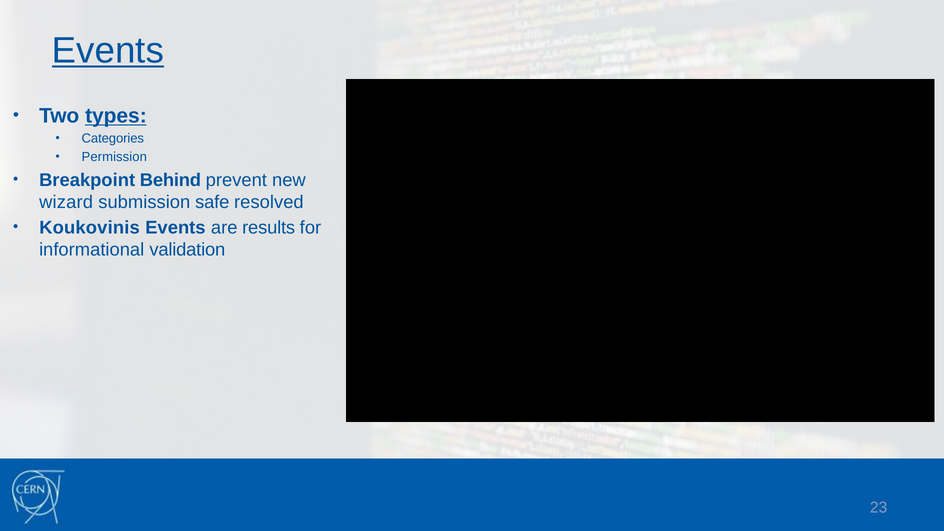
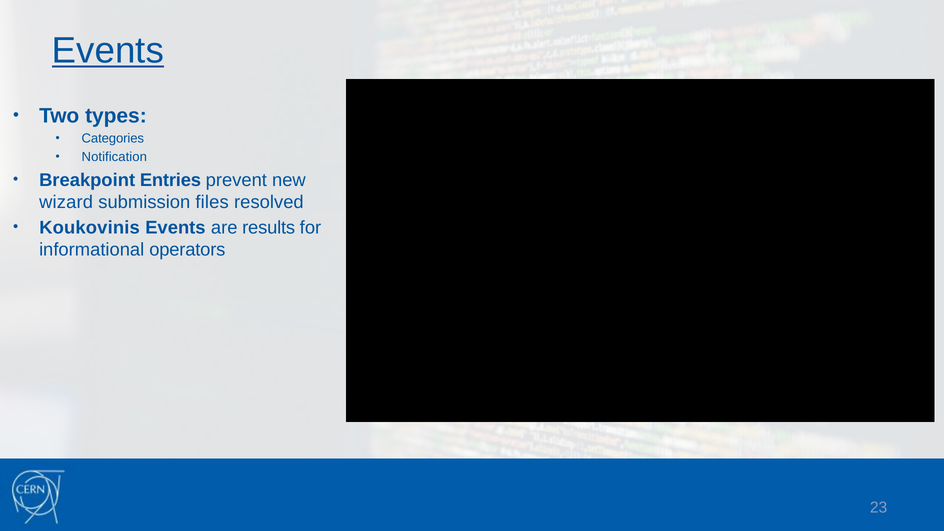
types underline: present -> none (116, 116)
Permission: Permission -> Notification (114, 157)
Behind: Behind -> Entries (170, 180)
safe: safe -> files (212, 202)
validation: validation -> operators (187, 250)
